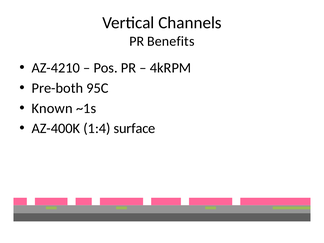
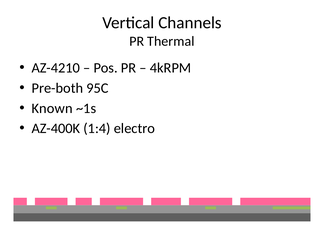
Benefits: Benefits -> Thermal (171, 41)
surface: surface -> electro (134, 128)
